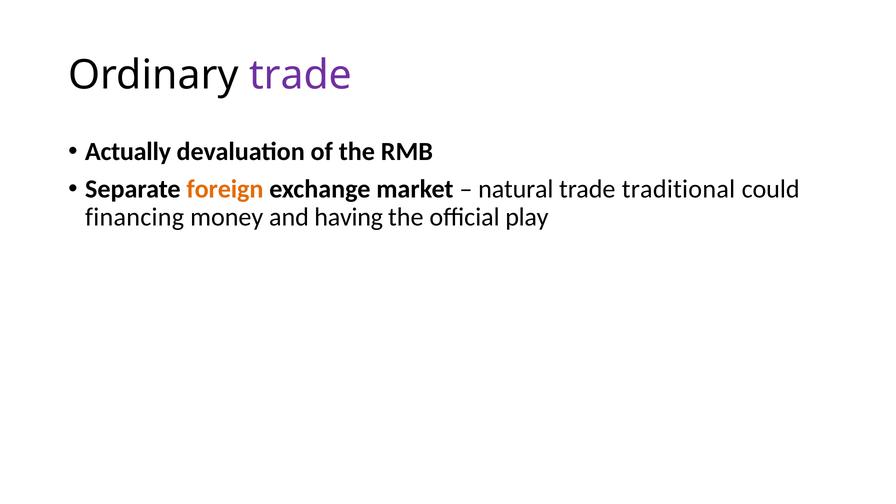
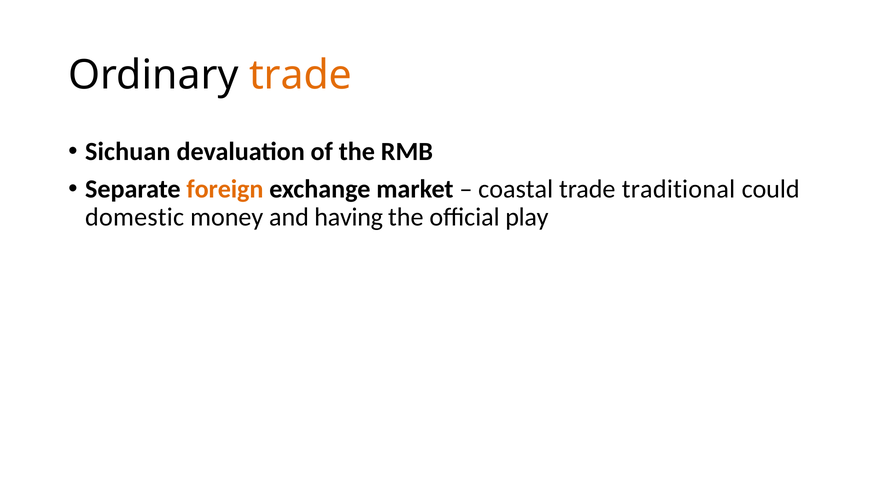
trade colour: purple -> orange (301, 75)
Actually: Actually -> Sichuan (128, 151)
natural: natural -> coastal (516, 189)
financing: financing -> domestic (135, 217)
